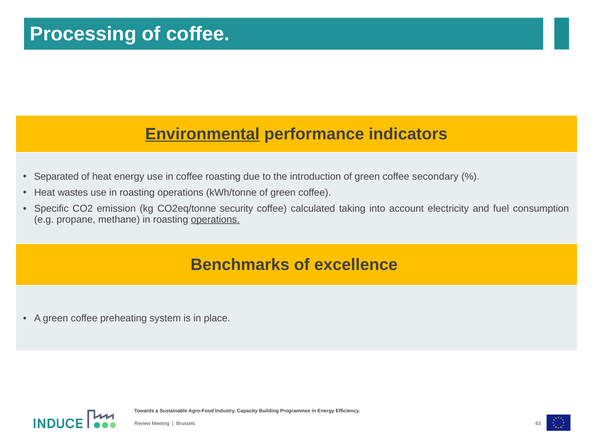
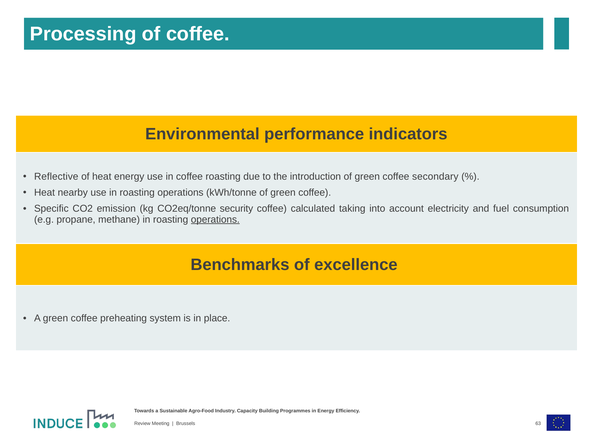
Environmental underline: present -> none (202, 134)
Separated: Separated -> Reflective (56, 176)
wastes: wastes -> nearby (73, 192)
